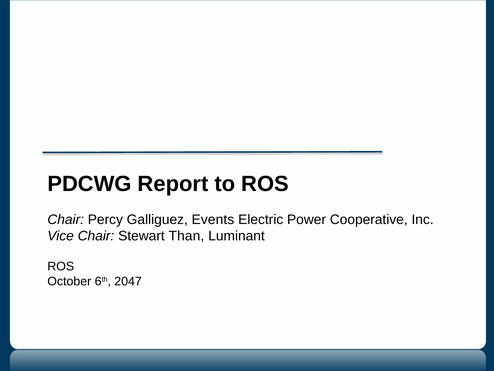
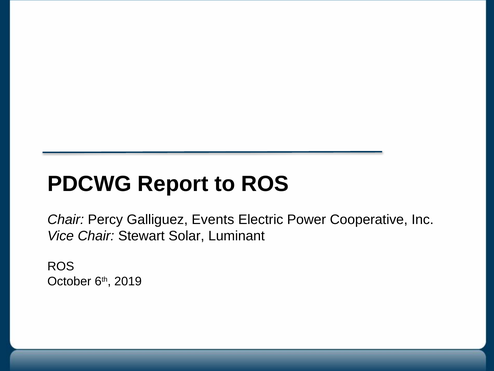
Than: Than -> Solar (186, 236)
2047: 2047 -> 2019 (128, 281)
